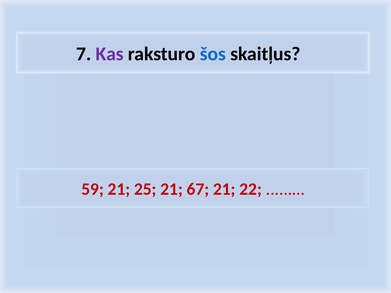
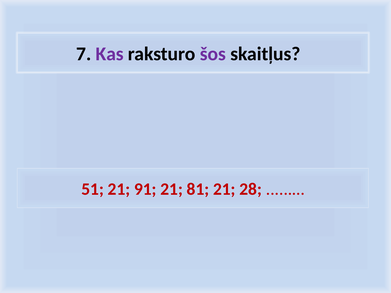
šos colour: blue -> purple (213, 54)
59: 59 -> 51 (93, 189)
25: 25 -> 91 (145, 189)
67: 67 -> 81 (198, 189)
22: 22 -> 28 (251, 189)
